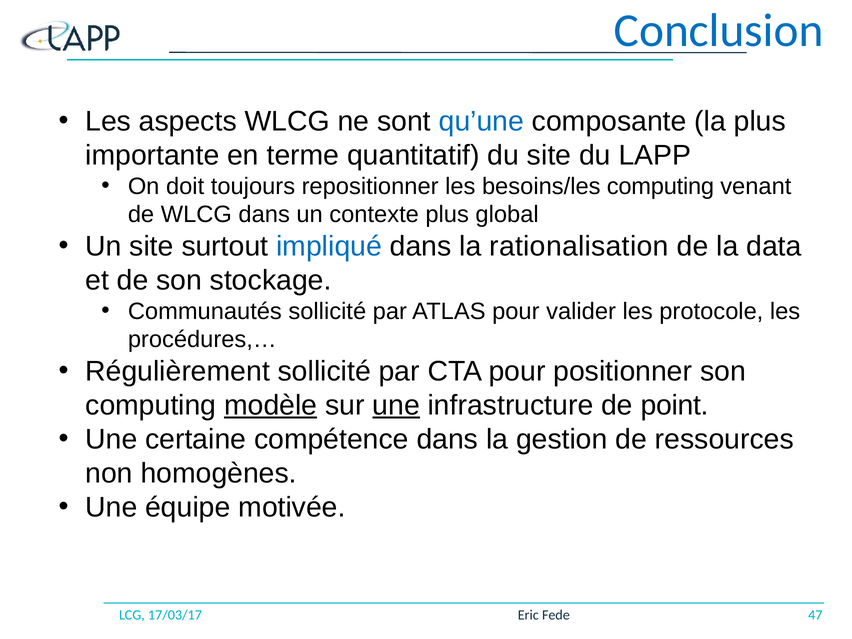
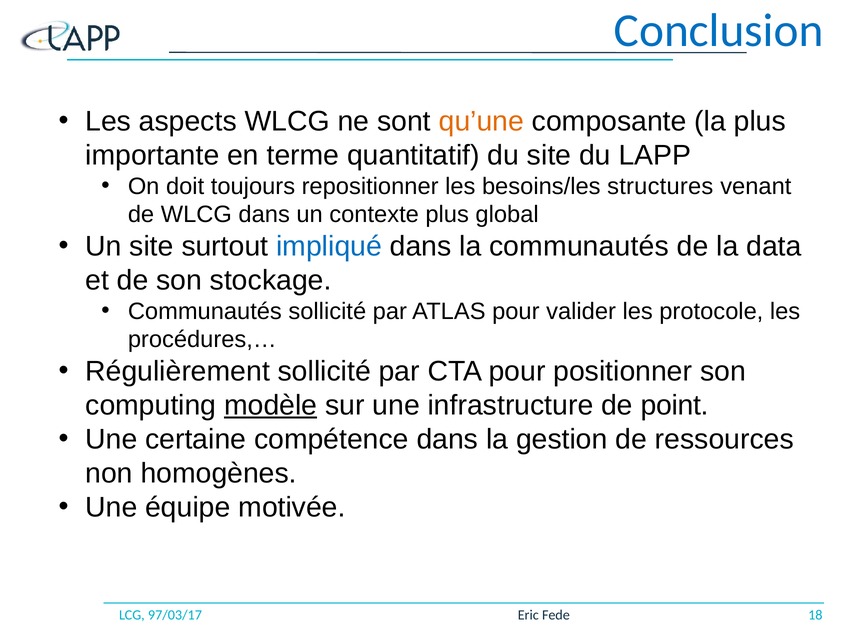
qu’une colour: blue -> orange (481, 121)
besoins/les computing: computing -> structures (660, 186)
la rationalisation: rationalisation -> communautés (579, 246)
une underline: present -> none (396, 405)
17/03/17: 17/03/17 -> 97/03/17 (175, 615)
47: 47 -> 18 (815, 615)
